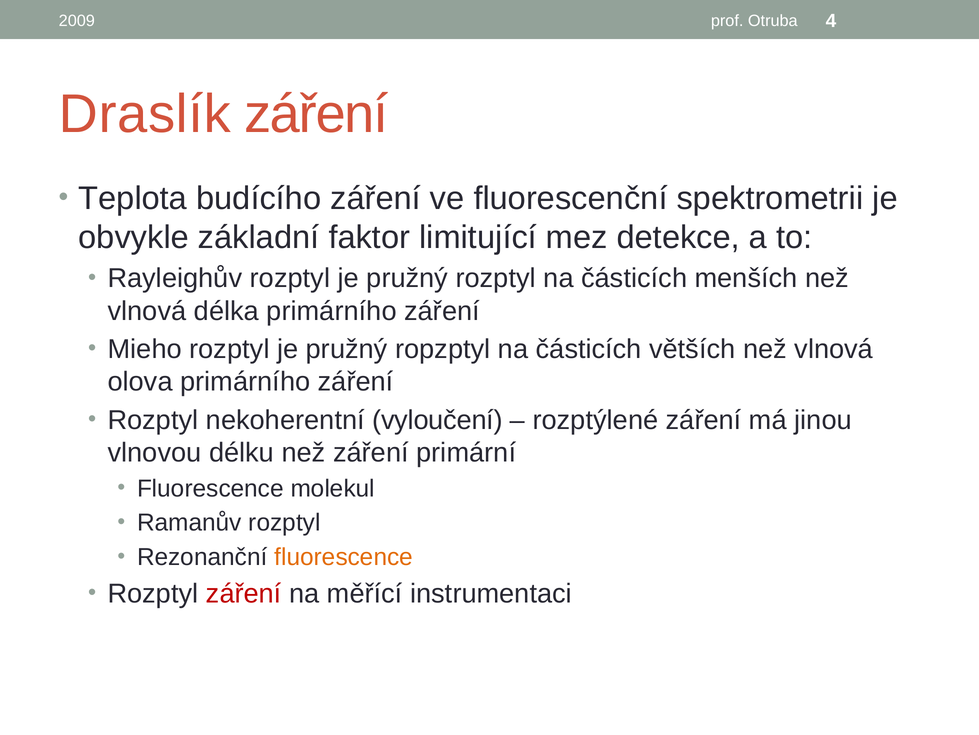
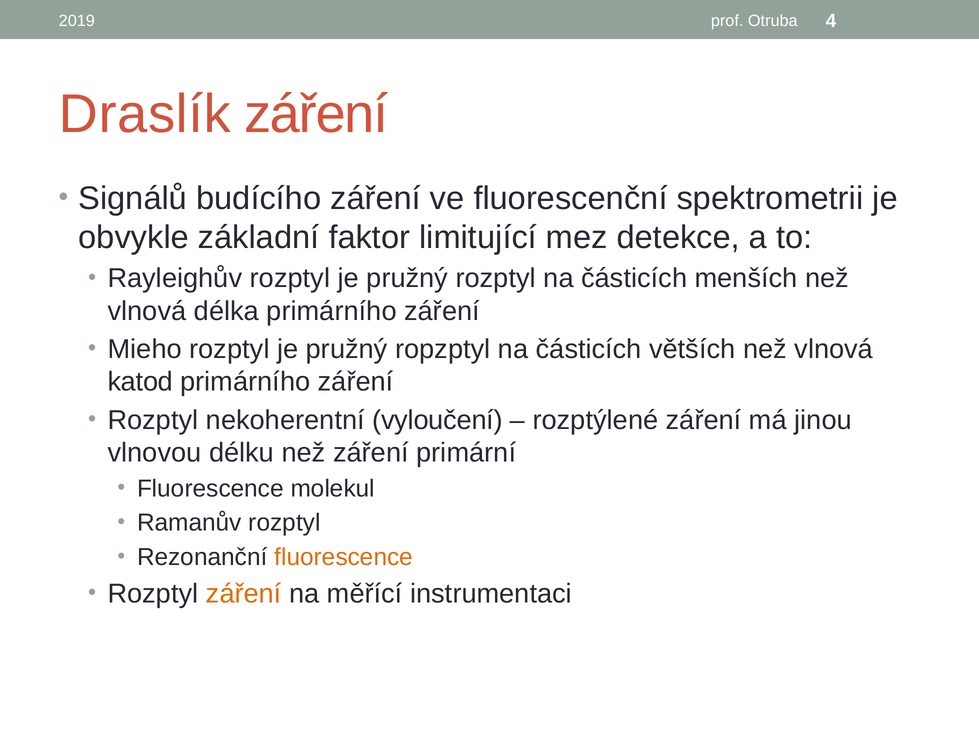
2009: 2009 -> 2019 (77, 21)
Teplota: Teplota -> Signálů (133, 198)
olova: olova -> katod (140, 382)
záření colour: red -> orange (244, 593)
